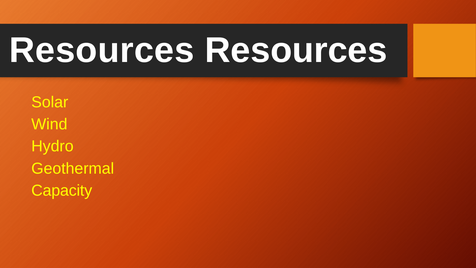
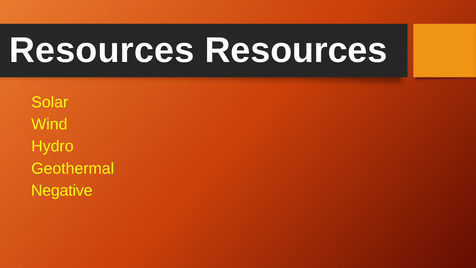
Capacity: Capacity -> Negative (62, 190)
